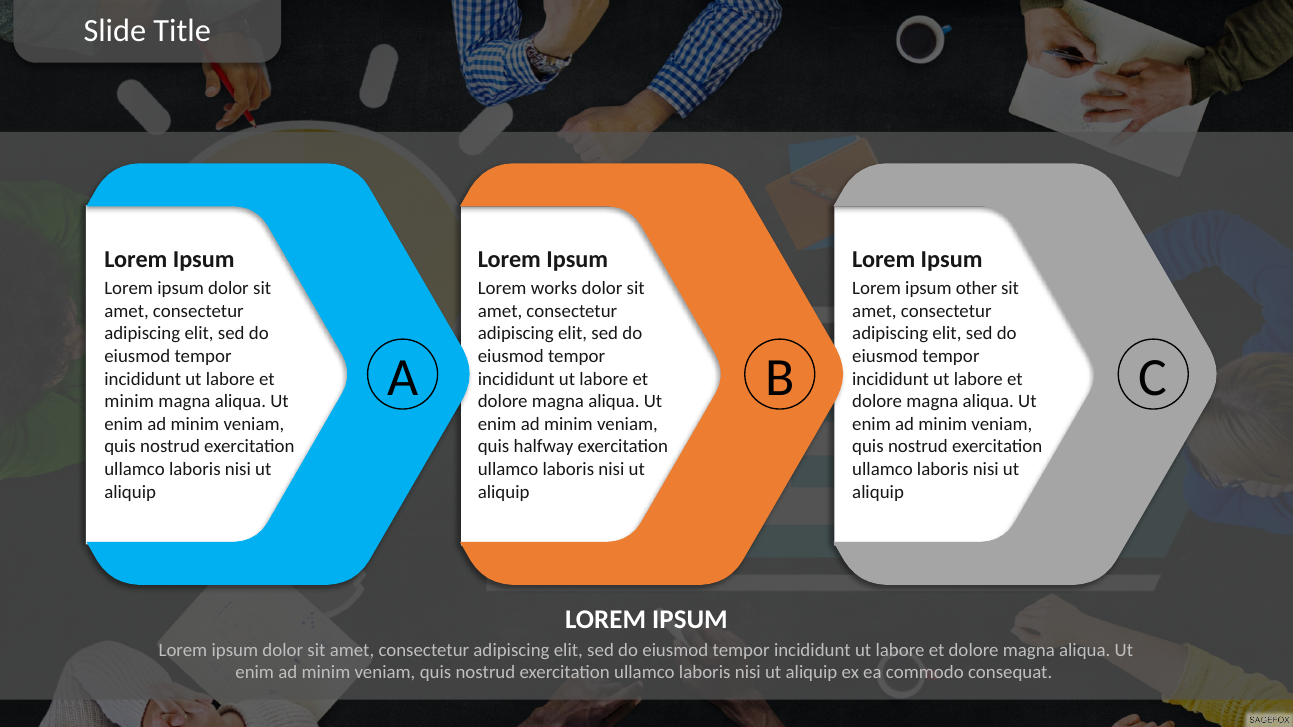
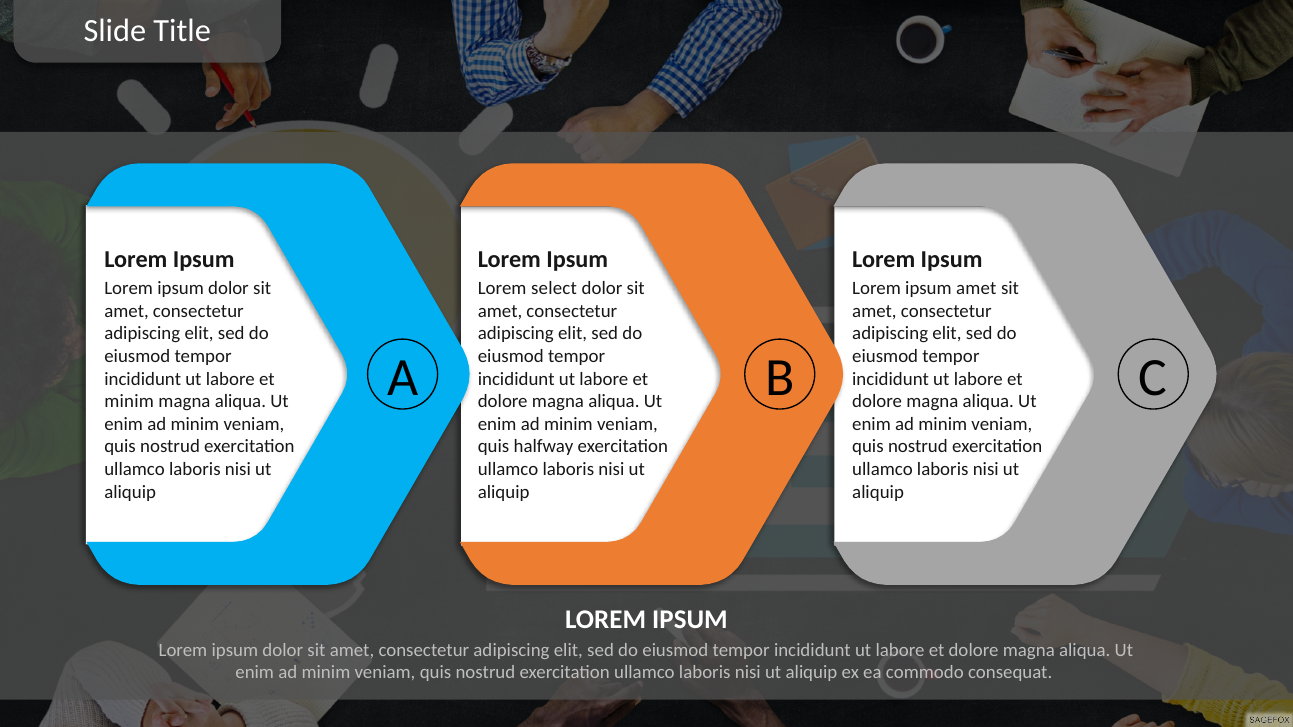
works: works -> select (554, 288)
ipsum other: other -> amet (976, 288)
